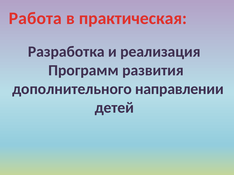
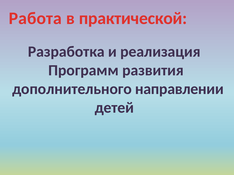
практическая: практическая -> практической (133, 18)
